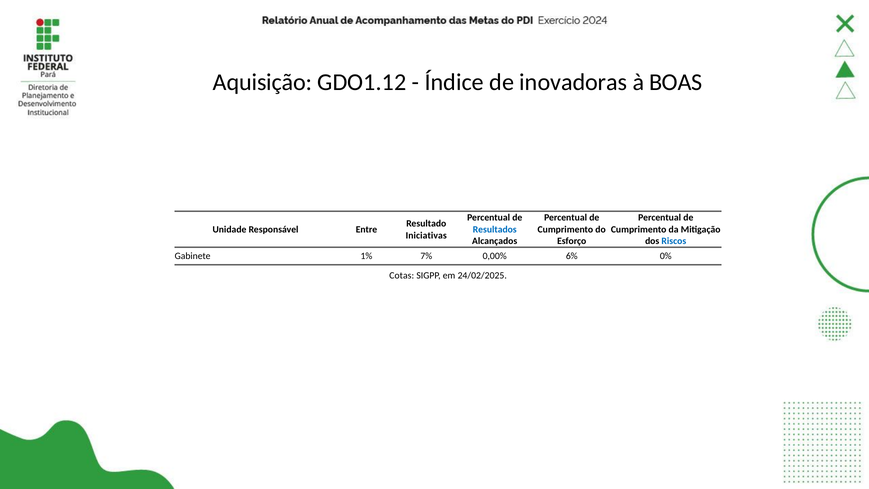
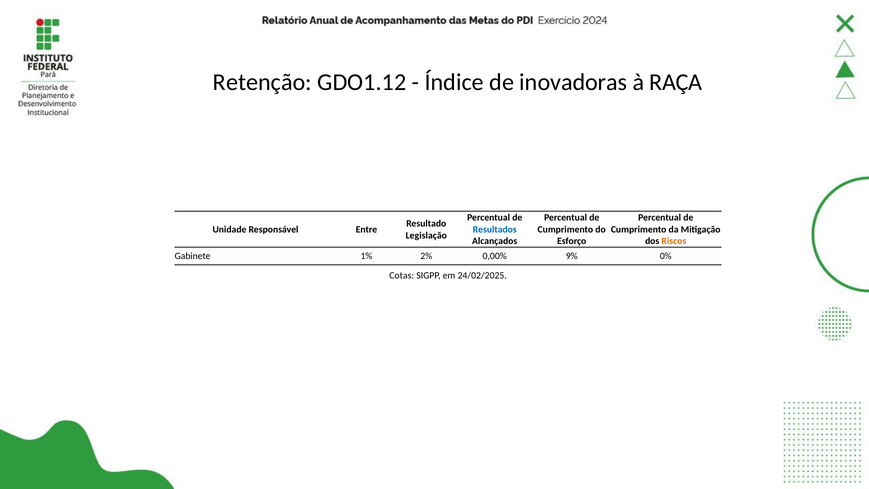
Aquisição: Aquisição -> Retenção (262, 82)
BOAS: BOAS -> RAÇA (676, 82)
Iniciativas: Iniciativas -> Legislação (426, 235)
Riscos colour: blue -> orange (674, 241)
7%: 7% -> 2% (426, 256)
6%: 6% -> 9% (572, 256)
